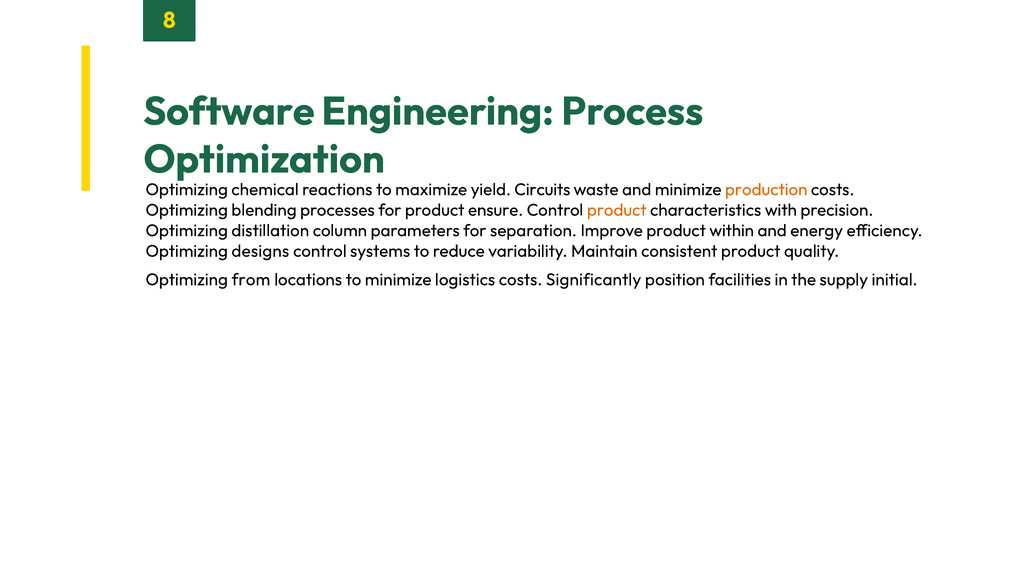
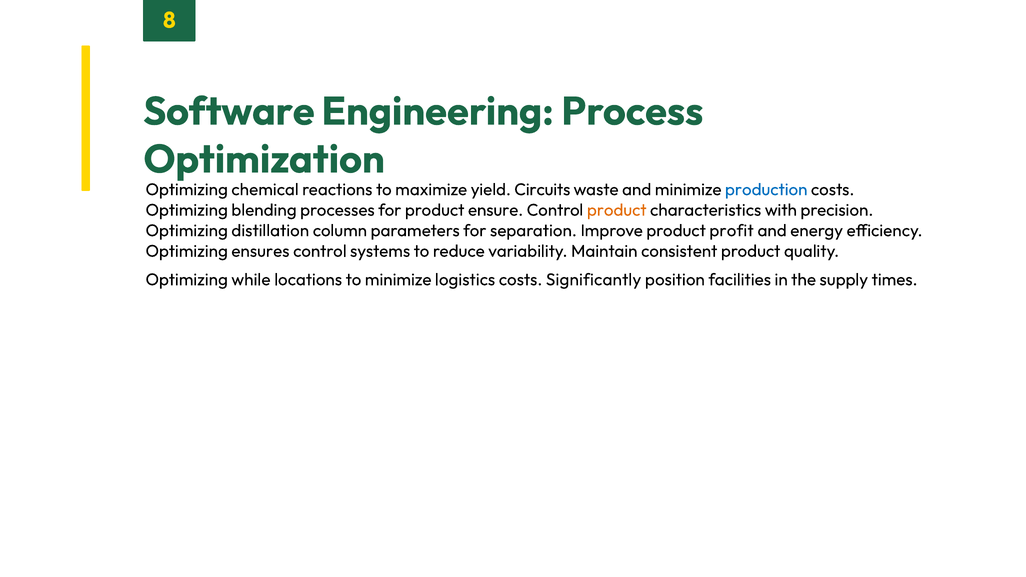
production colour: orange -> blue (766, 190)
within: within -> profit (732, 231)
designs: designs -> ensures (260, 251)
from: from -> while (251, 280)
initial: initial -> times (895, 280)
